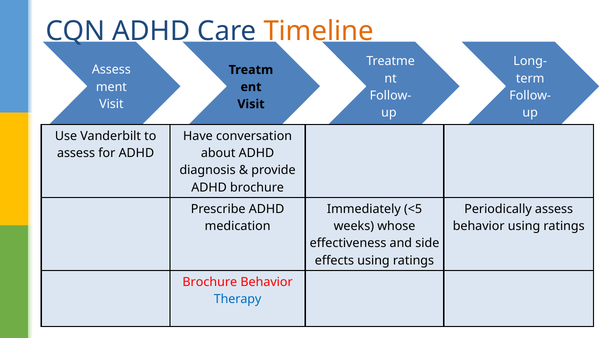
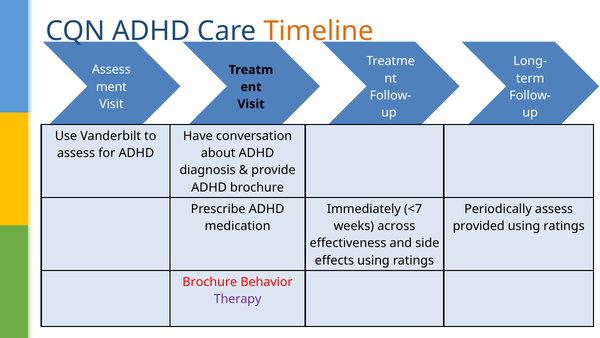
<5: <5 -> <7 (413, 209)
whose: whose -> across (396, 226)
behavior: behavior -> provided (479, 226)
Therapy colour: blue -> purple (238, 299)
